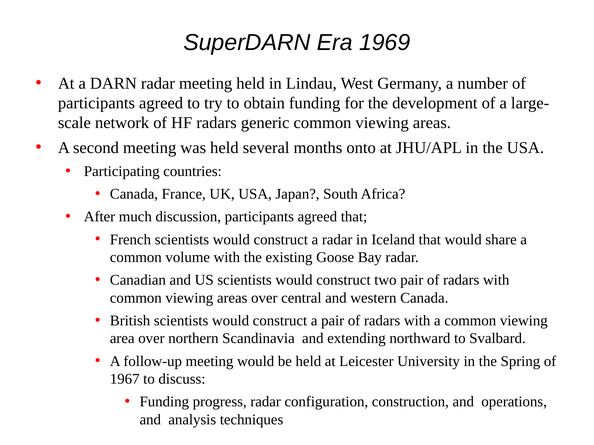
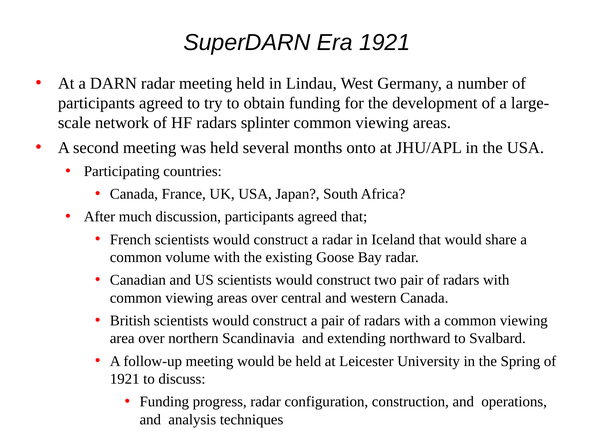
Era 1969: 1969 -> 1921 (385, 43)
generic: generic -> splinter (265, 123)
1967: 1967 -> 1921 (125, 379)
